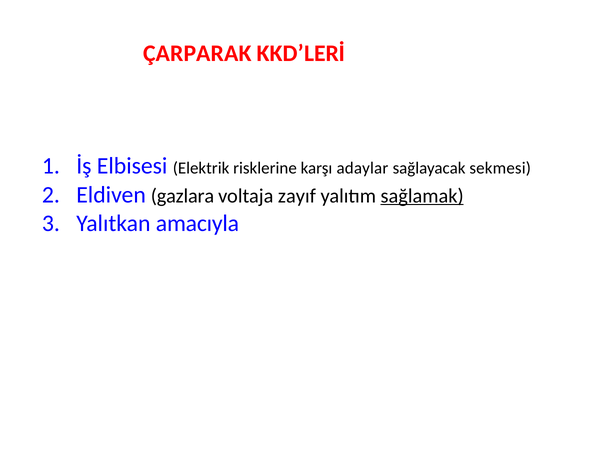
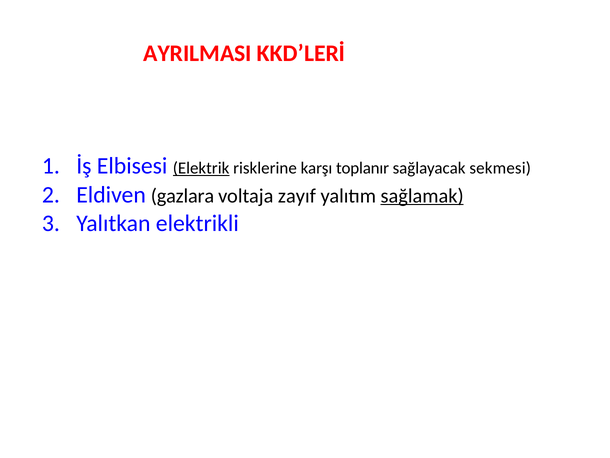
ÇARPARAK: ÇARPARAK -> AYRILMASI (198, 54)
Elektrik underline: none -> present (201, 168)
adaylar: adaylar -> toplanır (363, 168)
amacıyla: amacıyla -> elektrikli (197, 223)
